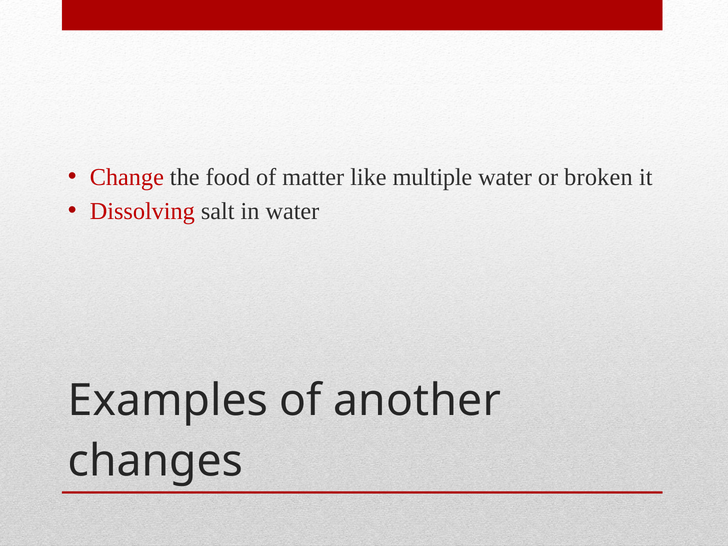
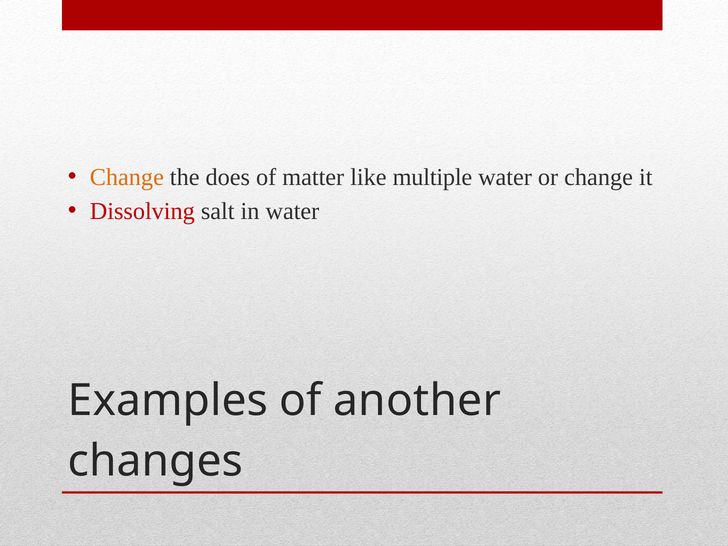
Change colour: red -> orange (127, 177)
food: food -> does (228, 177)
or broken: broken -> change (599, 177)
